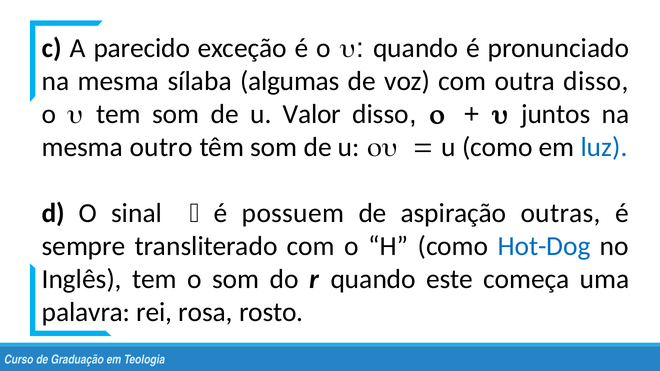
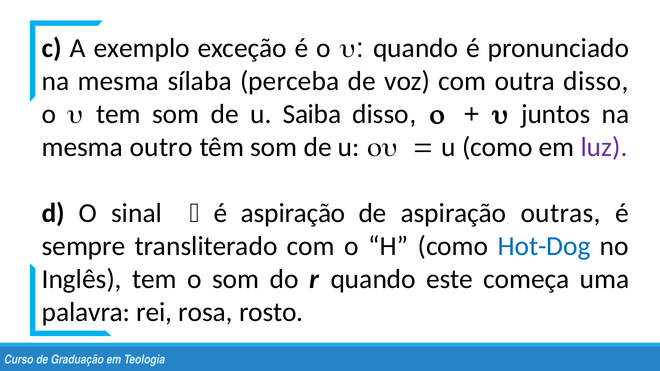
parecido: parecido -> exemplo (142, 48)
algumas: algumas -> perceba (290, 81)
Valor: Valor -> Saiba (312, 114)
luz colour: blue -> purple (604, 147)
é possuem: possuem -> aspiração (293, 213)
